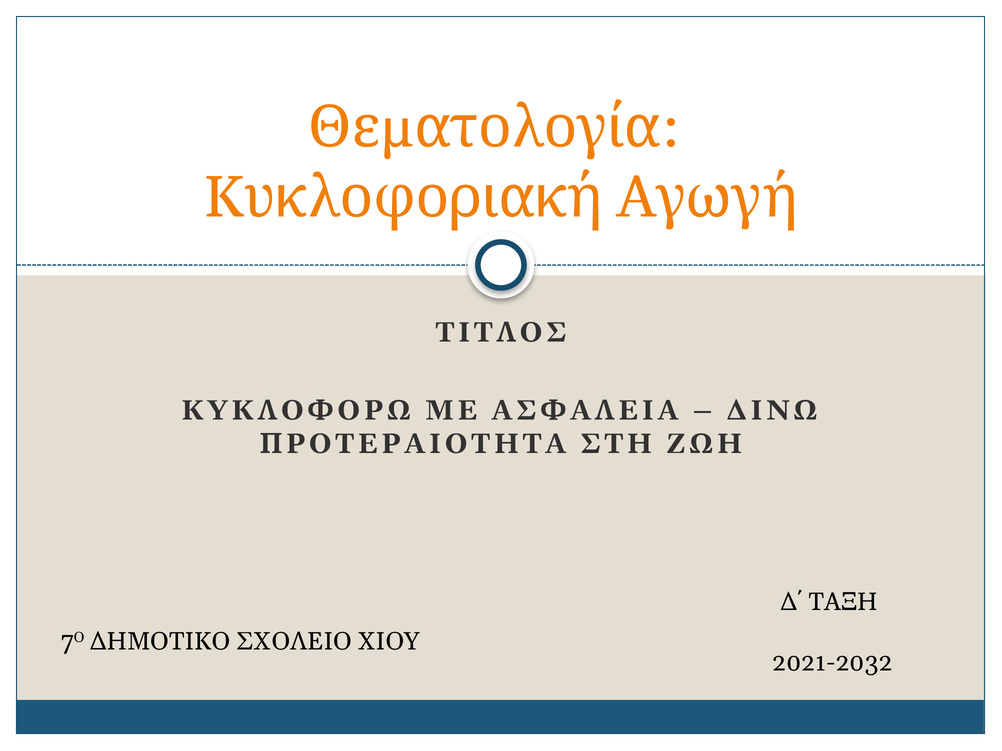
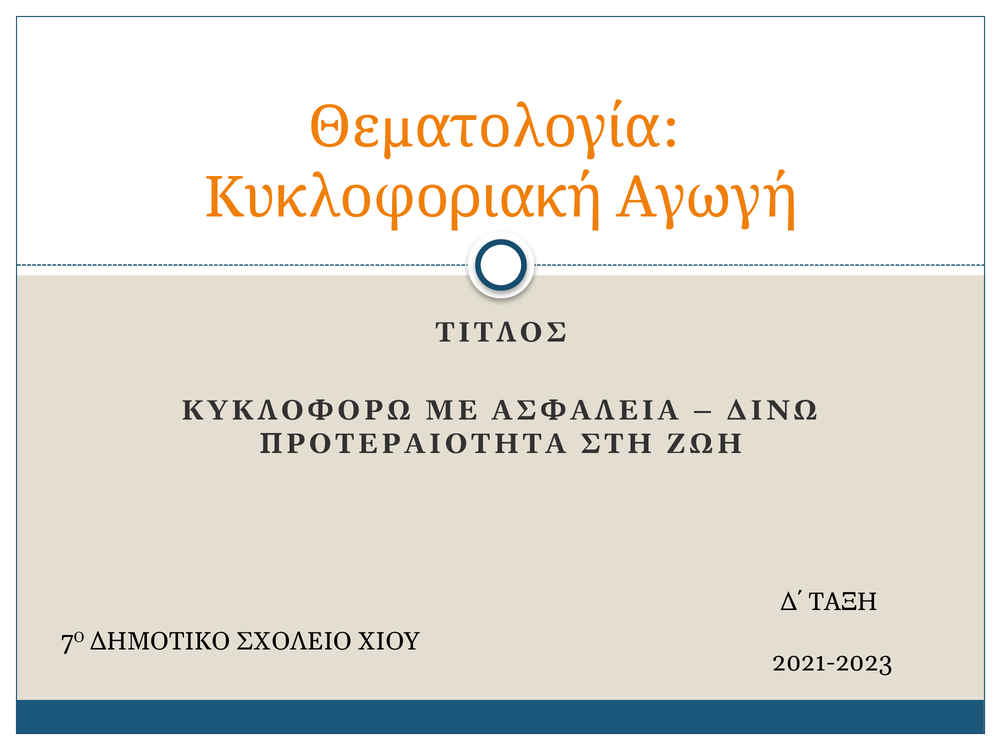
2021-2032: 2021-2032 -> 2021-2023 (832, 663)
